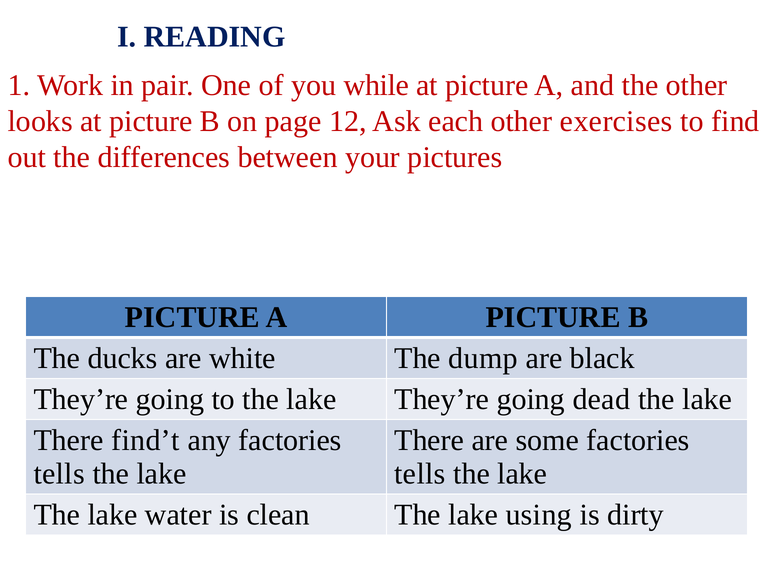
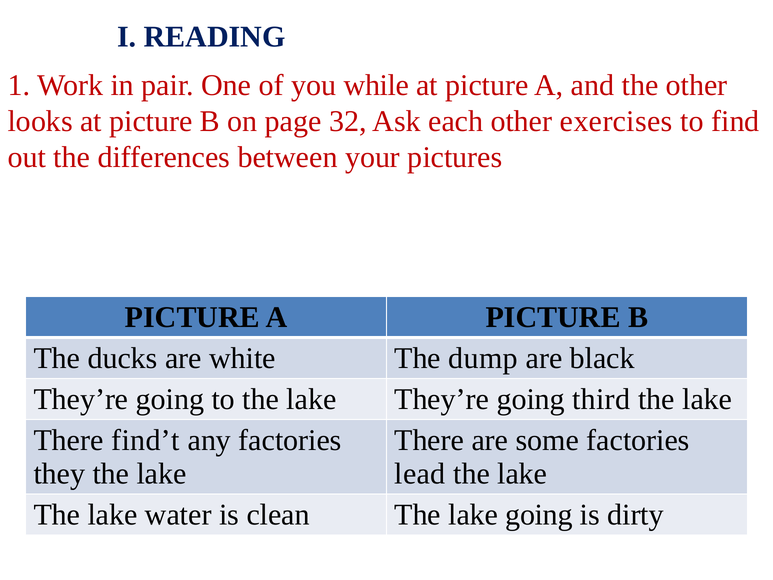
12: 12 -> 32 (348, 121)
dead: dead -> third (601, 399)
tells: tells -> they (59, 473)
tells: tells -> lead (420, 473)
lake using: using -> going (539, 514)
